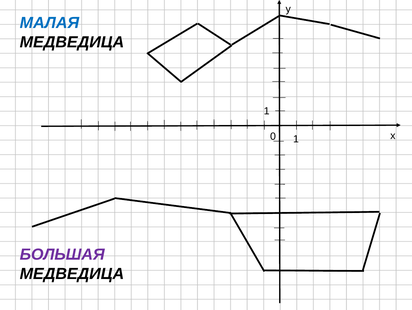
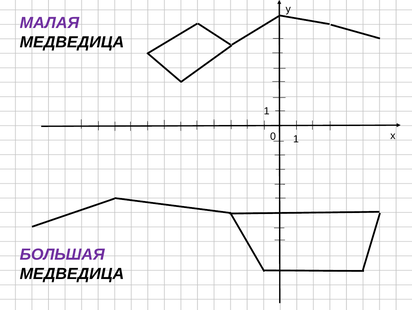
МАЛАЯ colour: blue -> purple (49, 23)
